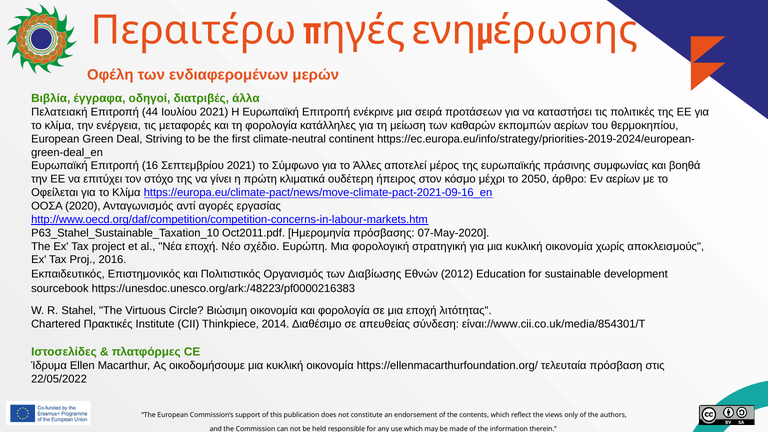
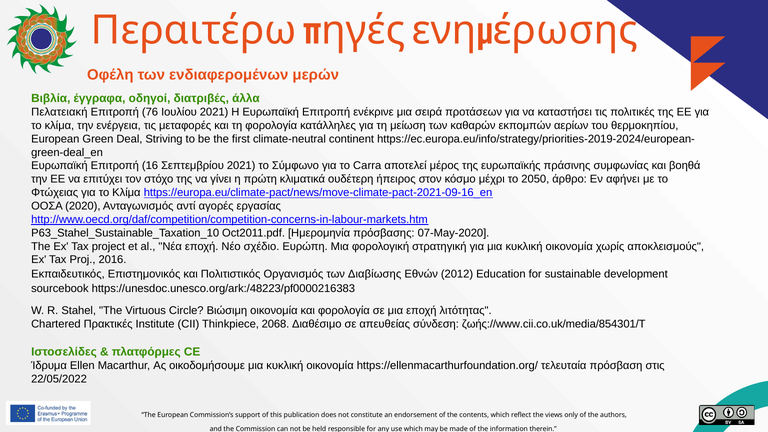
44: 44 -> 76 (150, 112)
Άλλες: Άλλες -> Carra (367, 166)
Εν αερίων: αερίων -> αφήνει (623, 179)
Οφείλεται: Οφείλεται -> Φτώχειας (55, 193)
2014: 2014 -> 2068 (276, 324)
είναι://www.cii.co.uk/media/854301/T: είναι://www.cii.co.uk/media/854301/T -> ζωής://www.cii.co.uk/media/854301/T (554, 324)
